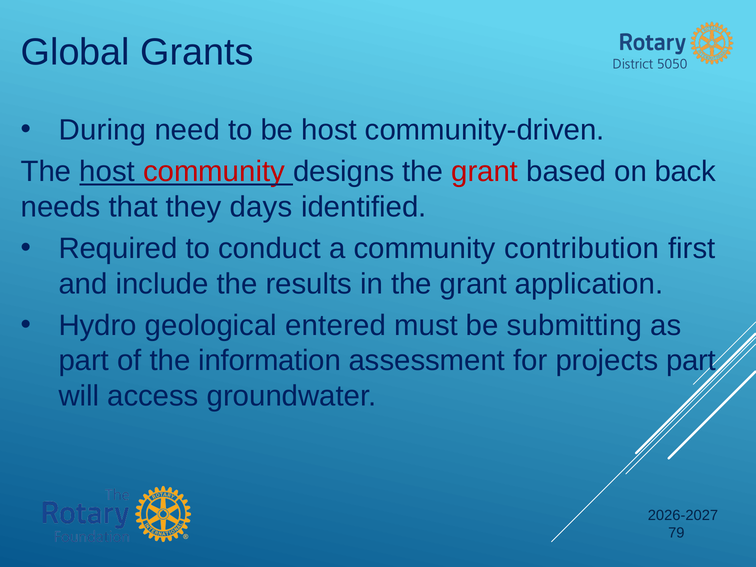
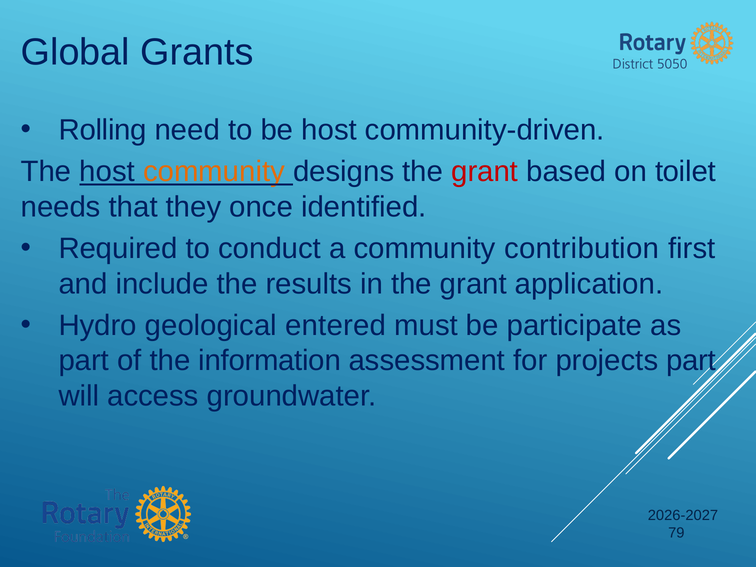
During: During -> Rolling (103, 130)
community colour: red -> orange (214, 172)
back: back -> toilet (685, 172)
days: days -> once (261, 207)
submitting: submitting -> participate (574, 325)
